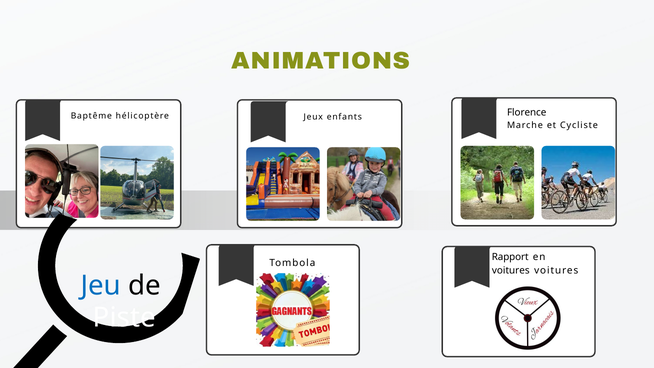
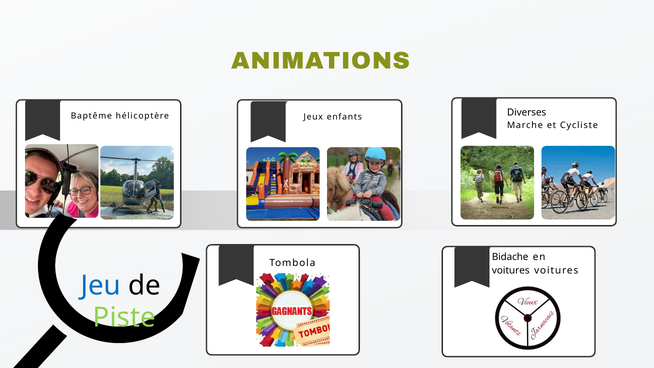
Florence: Florence -> Diverses (527, 113)
Rapport: Rapport -> Bidache (510, 257)
Piste colour: white -> light green (124, 317)
